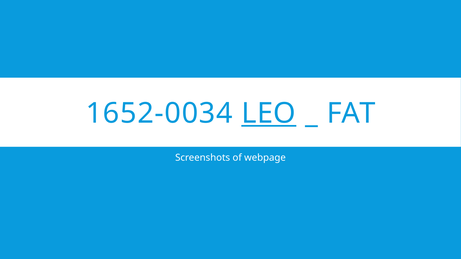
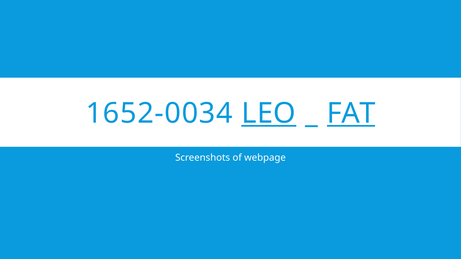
FAT underline: none -> present (351, 114)
